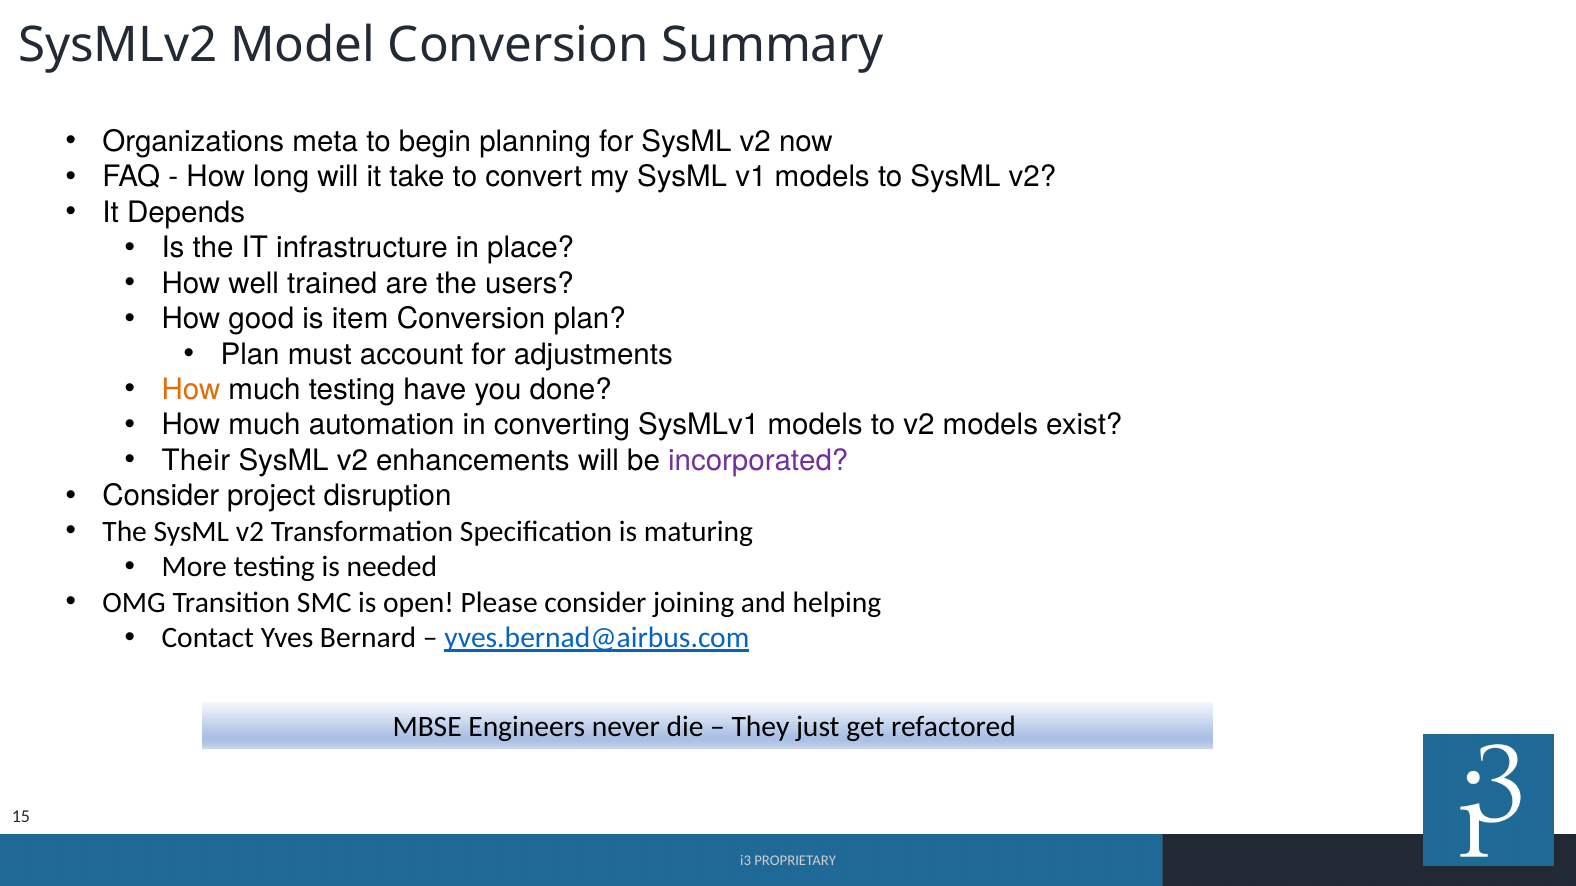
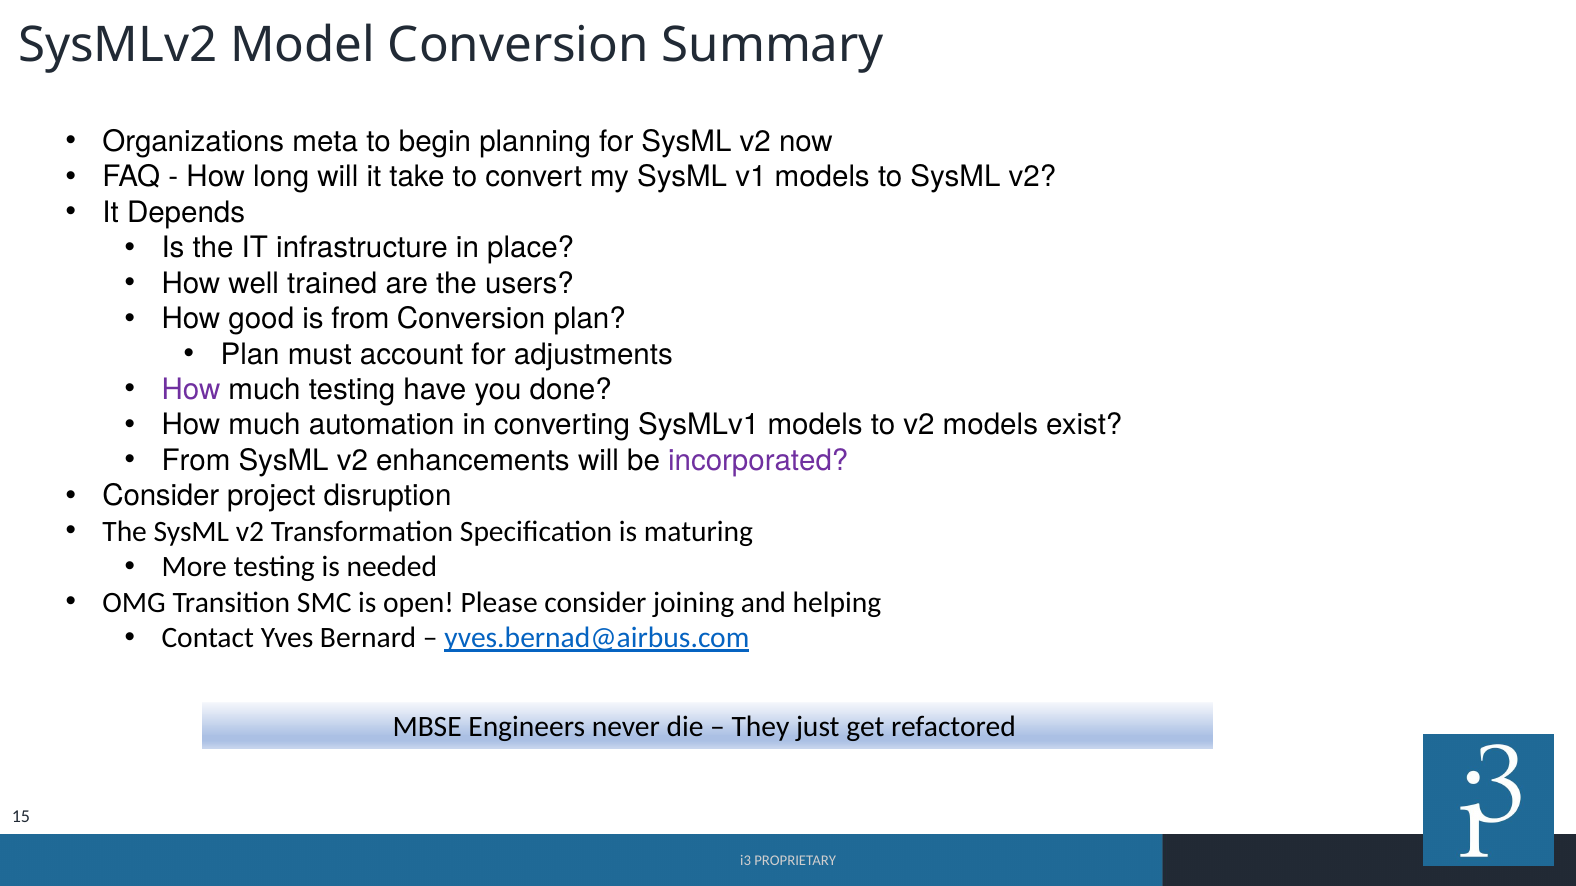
is item: item -> from (360, 319)
How colour: orange -> purple (191, 390)
Their: Their -> From (196, 461)
